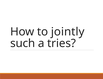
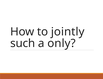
tries: tries -> only (61, 44)
